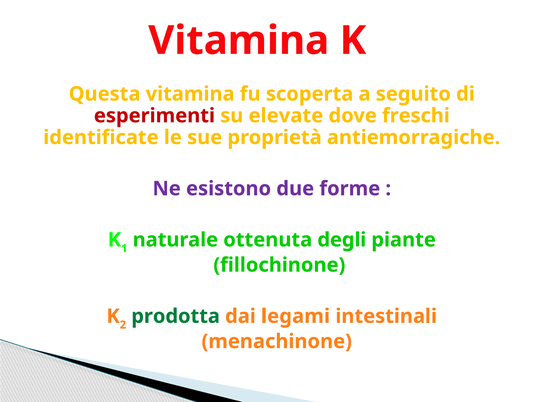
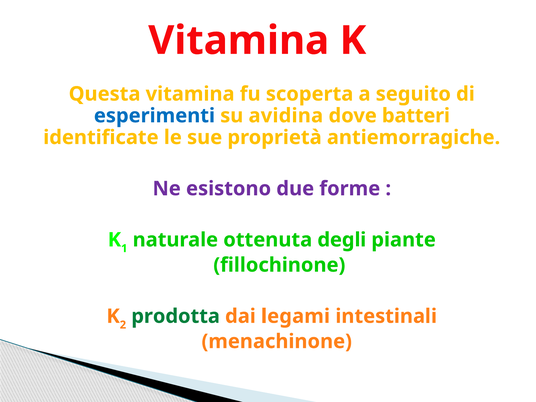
esperimenti colour: red -> blue (154, 116)
elevate: elevate -> avidina (286, 116)
freschi: freschi -> batteri (416, 116)
